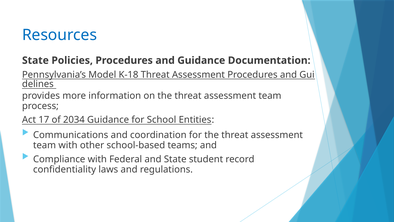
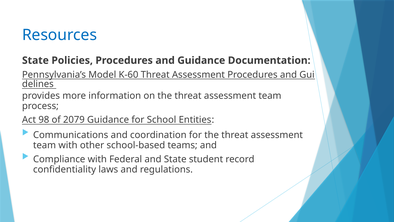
K-18: K-18 -> K-60 (129, 75)
17: 17 -> 98 (44, 120)
2034: 2034 -> 2079 (74, 120)
